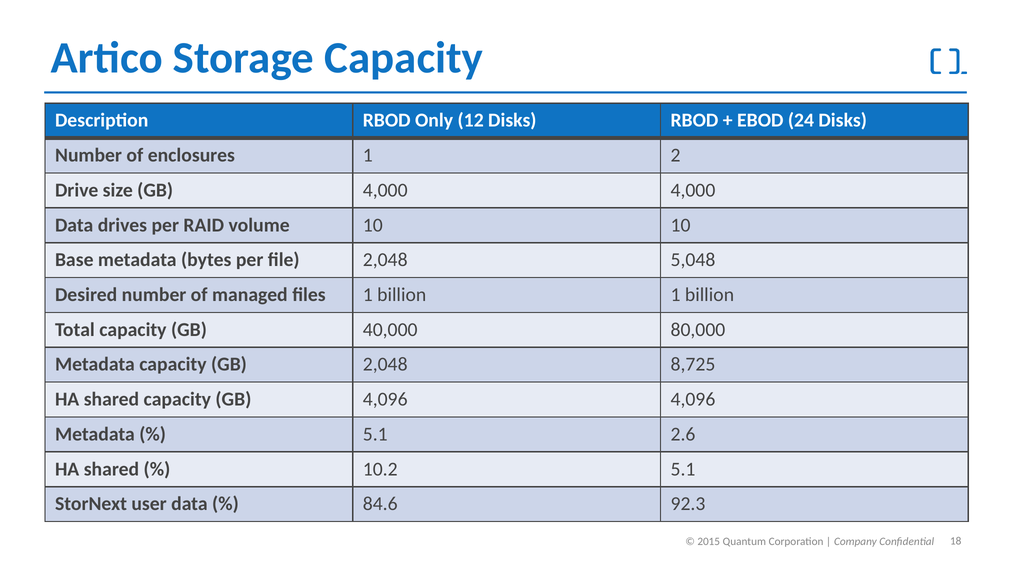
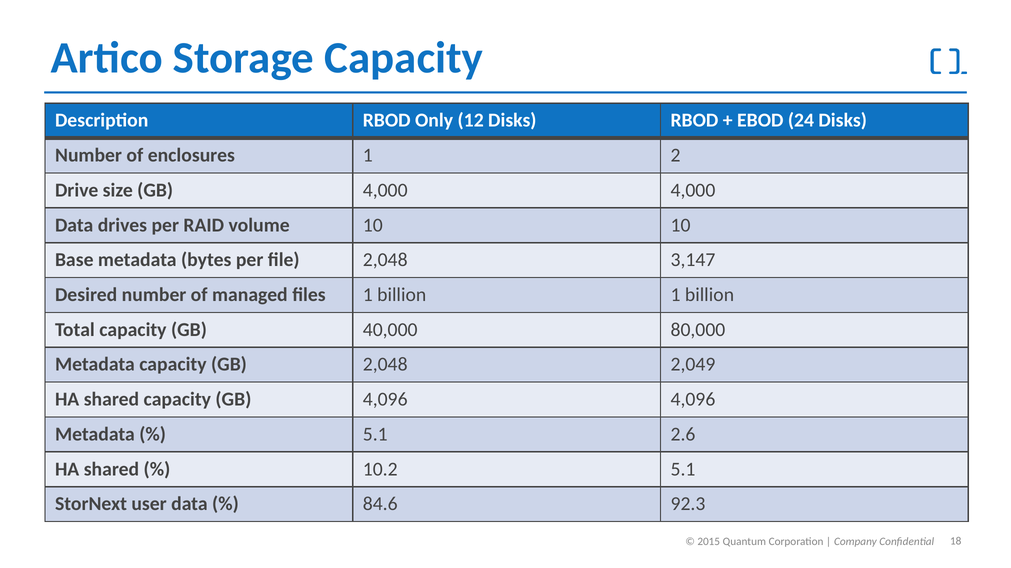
5,048: 5,048 -> 3,147 (693, 260)
8,725: 8,725 -> 2,049 (693, 365)
